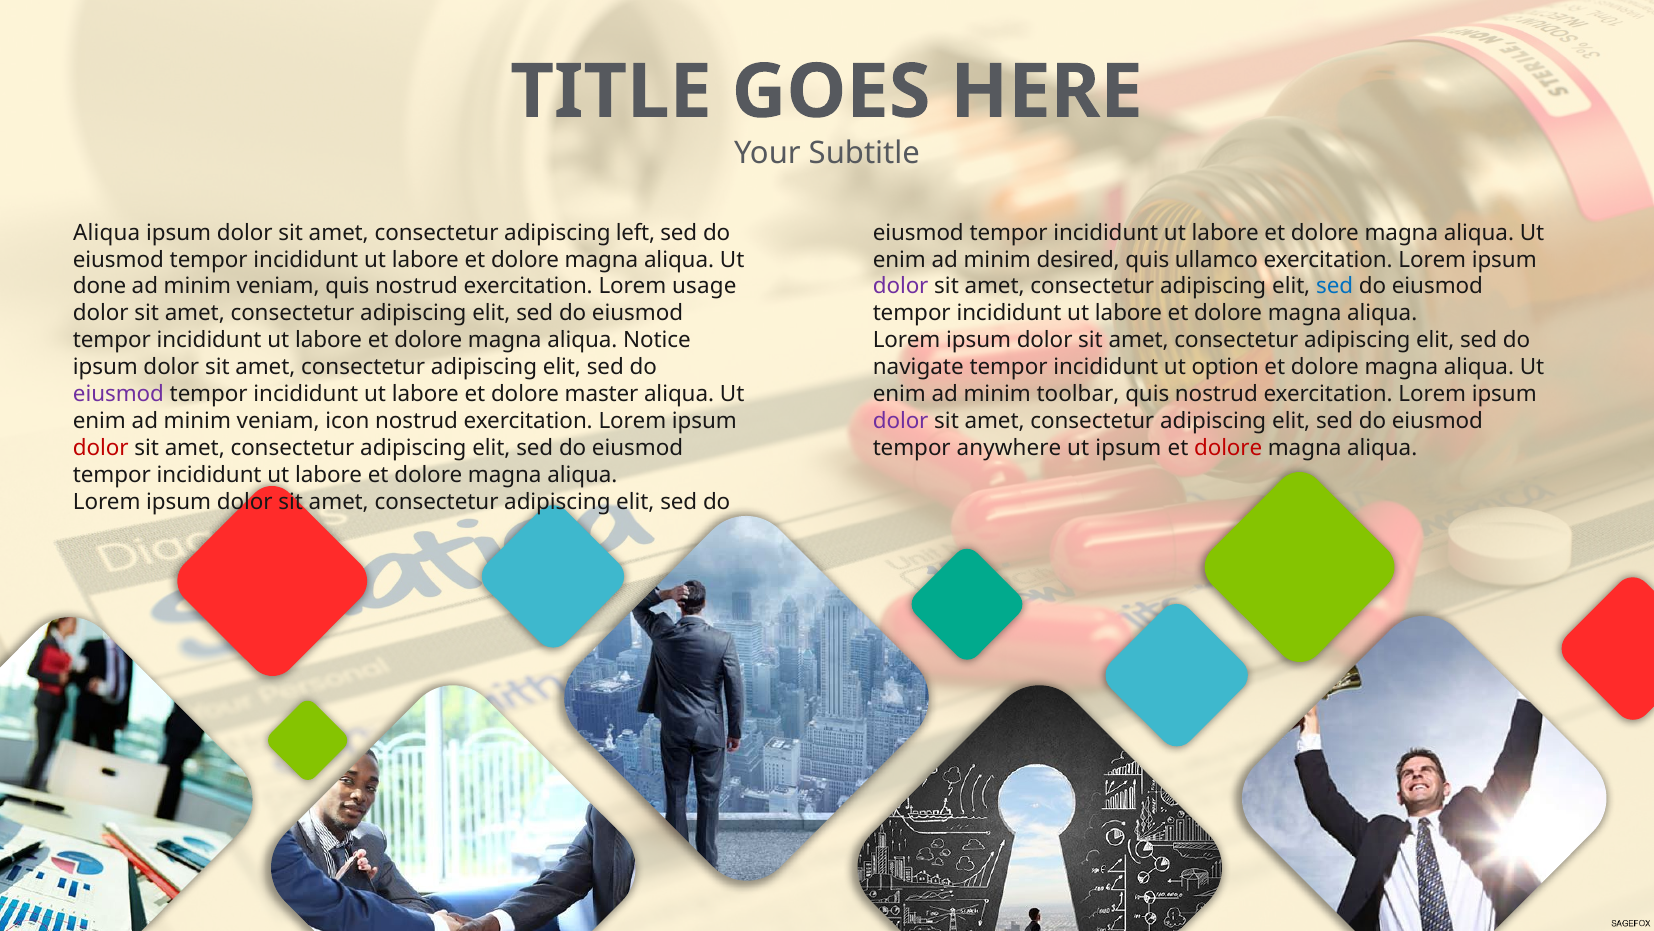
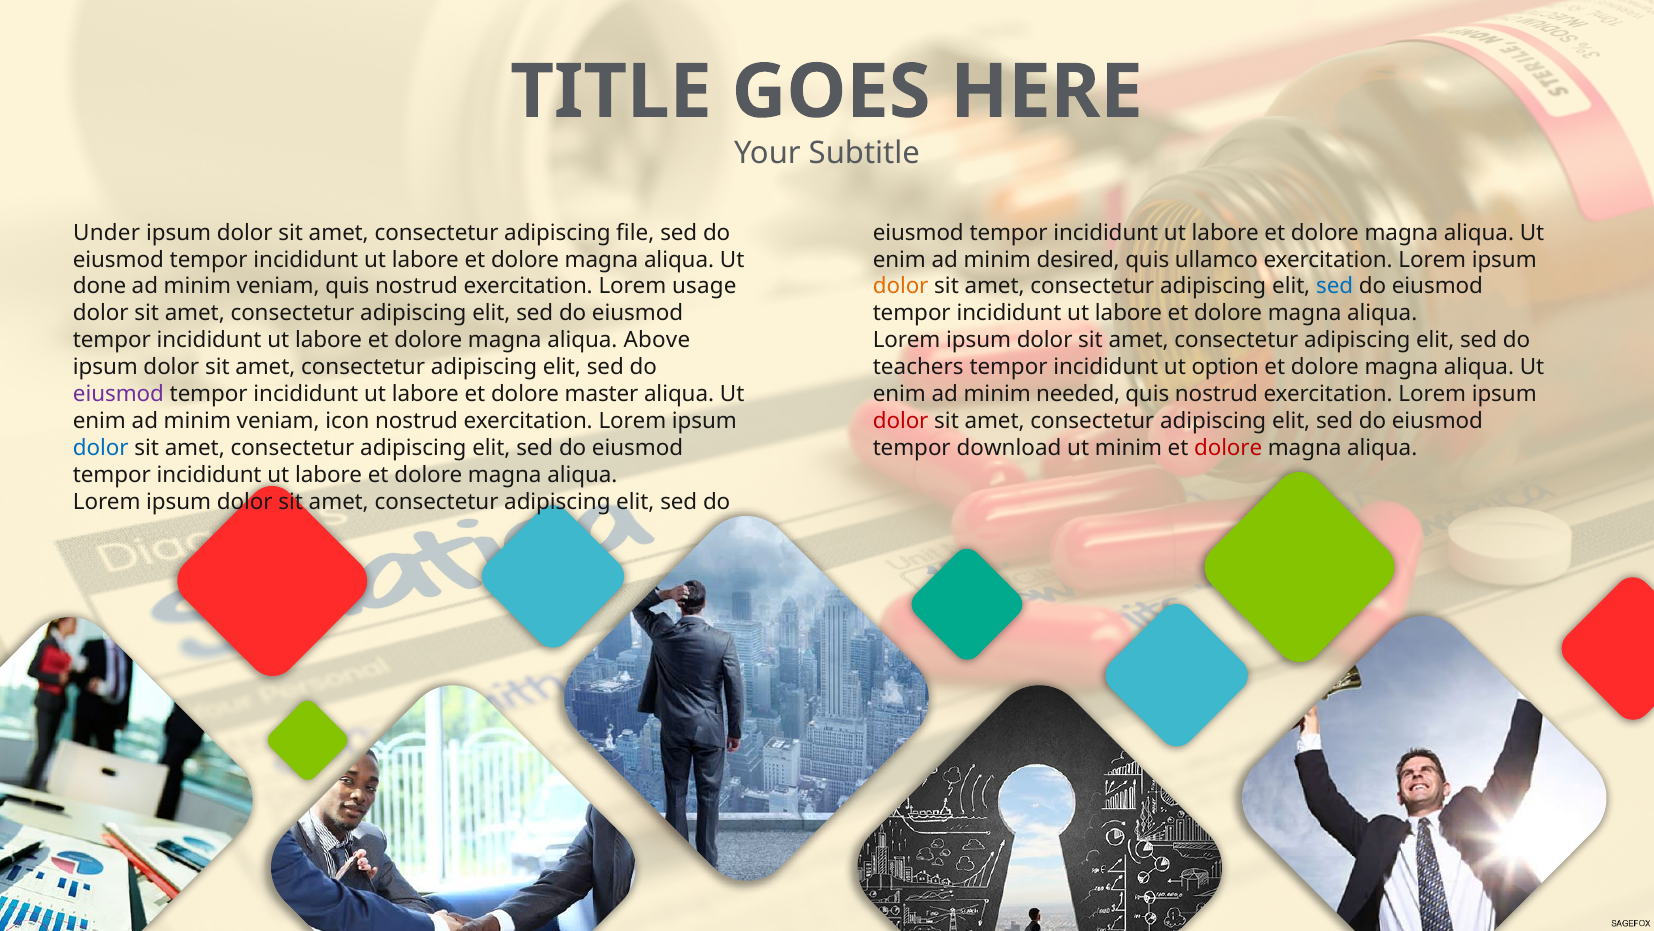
Aliqua: Aliqua -> Under (107, 233)
left: left -> file (635, 233)
dolor colour: purple -> orange (901, 286)
Notice: Notice -> Above (657, 340)
navigate: navigate -> teachers (918, 367)
toolbar: toolbar -> needed (1078, 394)
dolor colour: purple -> red (901, 421)
dolor colour: red -> blue (101, 448)
anywhere: anywhere -> download (1009, 448)
ut ipsum: ipsum -> minim (1128, 448)
